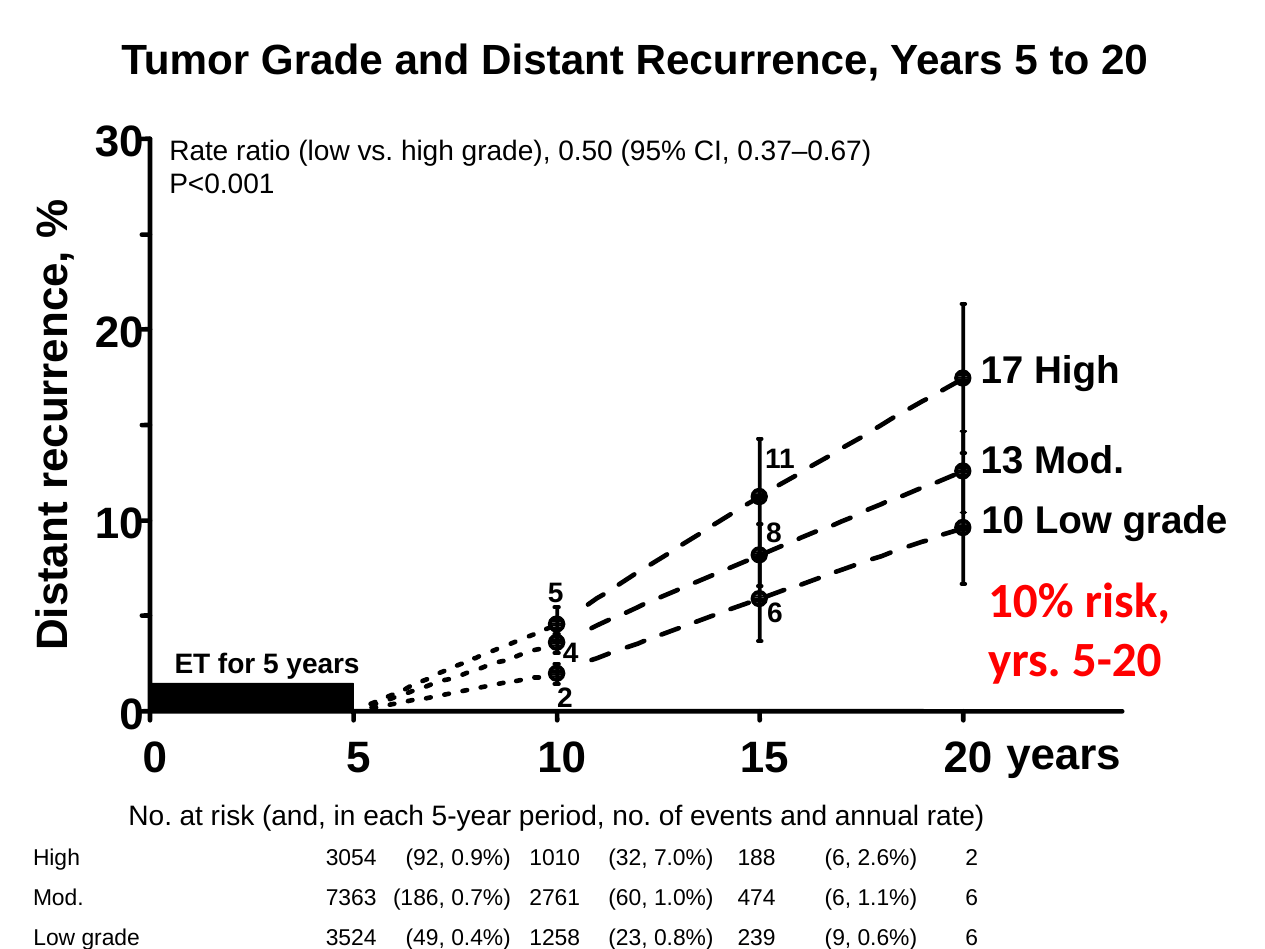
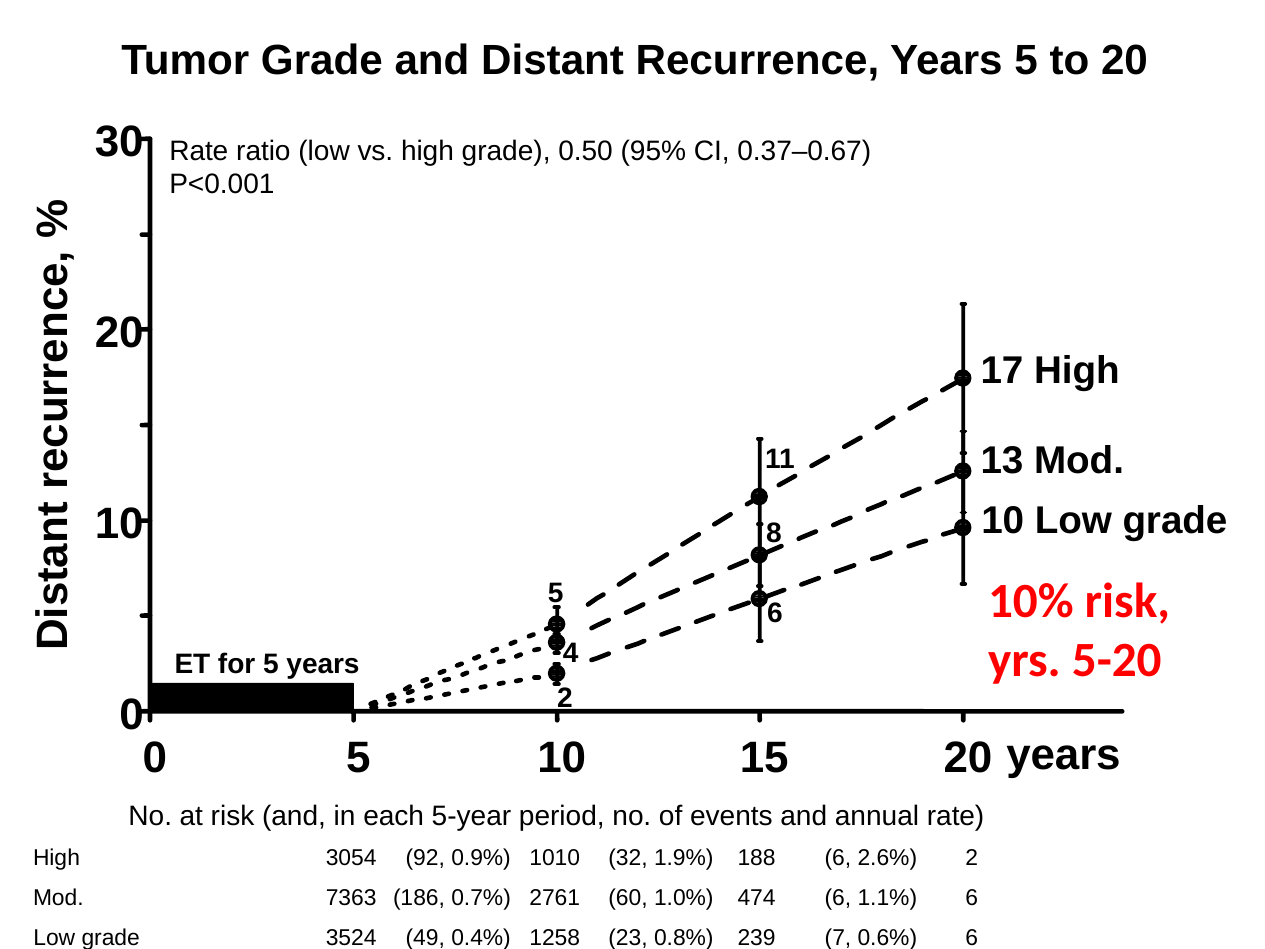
7.0%: 7.0% -> 1.9% (684, 858)
9: 9 -> 7 (838, 938)
